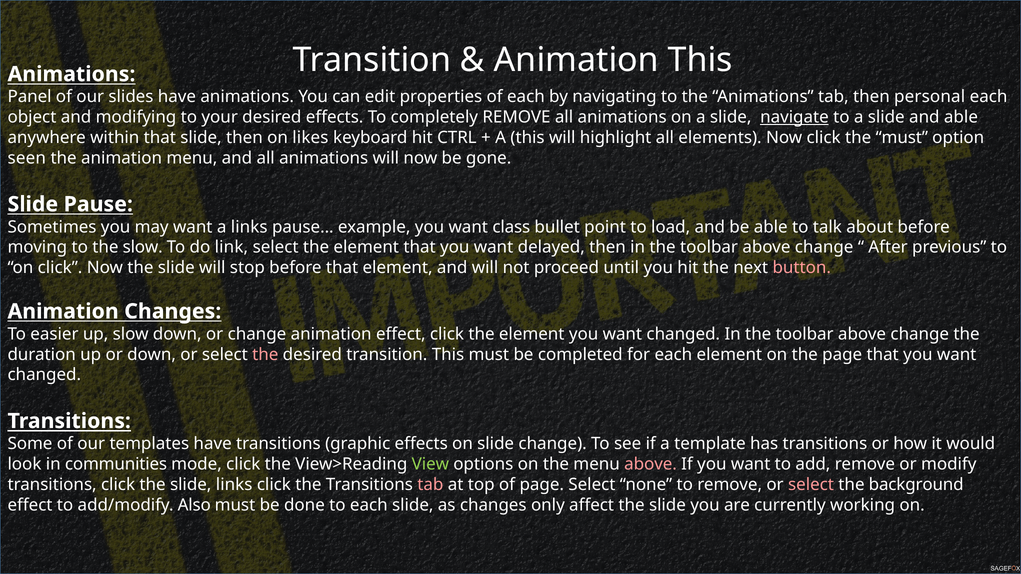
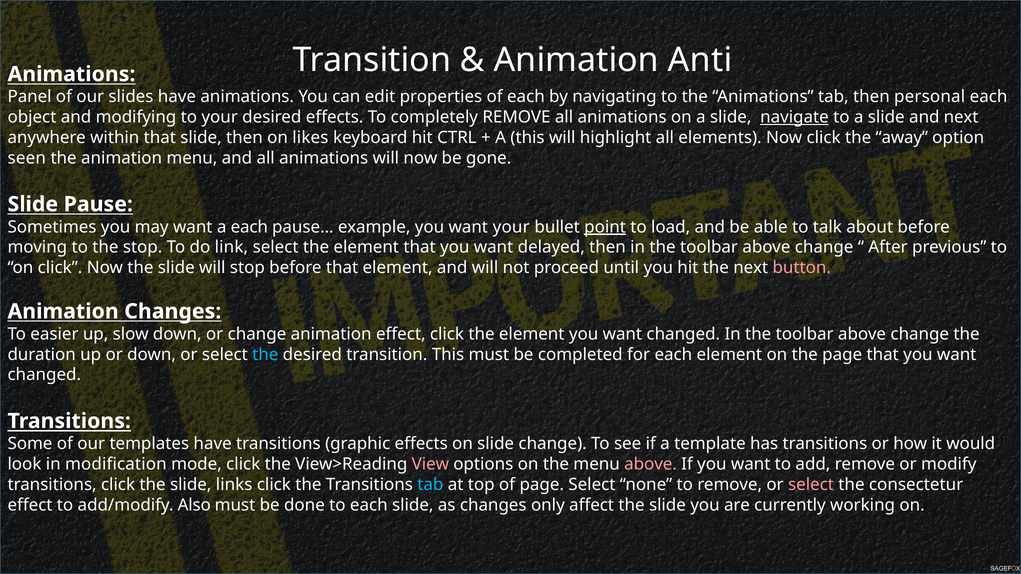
Animation This: This -> Anti (700, 60)
and able: able -> next (961, 117)
the must: must -> away (902, 138)
a links: links -> each (249, 227)
want class: class -> your (511, 227)
point underline: none -> present (605, 227)
the slow: slow -> stop (143, 247)
the colour: pink -> light blue (265, 355)
communities: communities -> modification (116, 464)
View colour: light green -> pink (430, 464)
tab colour: pink -> light blue (430, 485)
background: background -> consectetur (916, 485)
